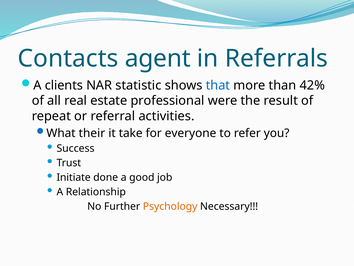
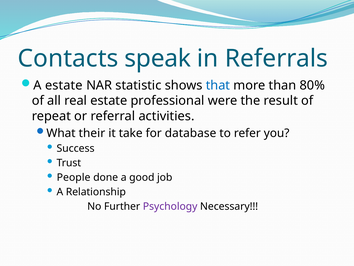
agent: agent -> speak (158, 58)
A clients: clients -> estate (64, 85)
42%: 42% -> 80% (312, 85)
everyone: everyone -> database (191, 133)
Initiate: Initiate -> People (74, 177)
Psychology colour: orange -> purple (170, 206)
